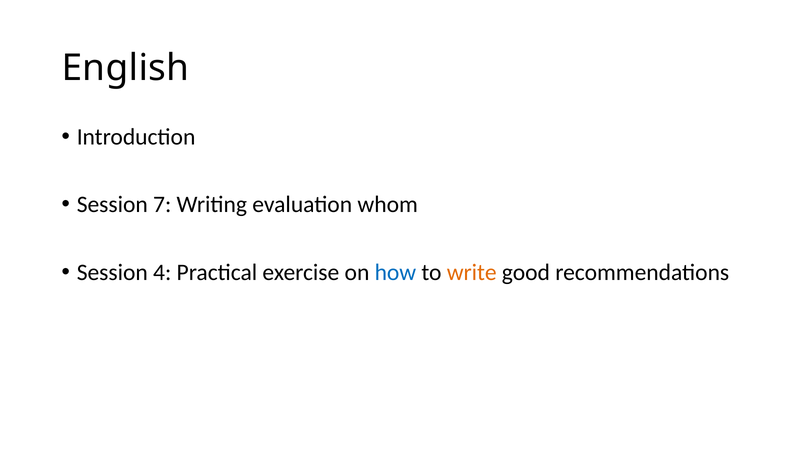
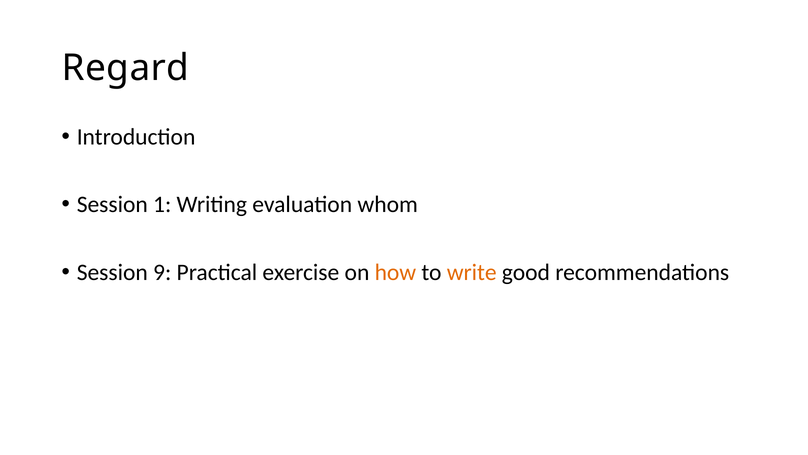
English: English -> Regard (125, 68)
7: 7 -> 1 (162, 204)
4: 4 -> 9 (162, 272)
how colour: blue -> orange (395, 272)
